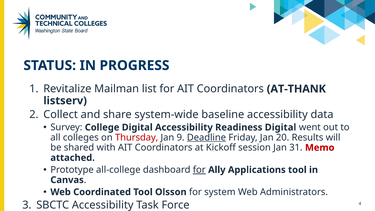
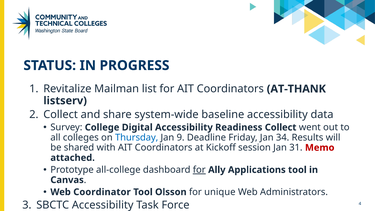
Readiness Digital: Digital -> Collect (281, 127)
Thursday colour: red -> blue (137, 137)
Deadline underline: present -> none (206, 137)
20: 20 -> 34 (283, 137)
Coordinated: Coordinated -> Coordinator (102, 192)
system: system -> unique (220, 192)
